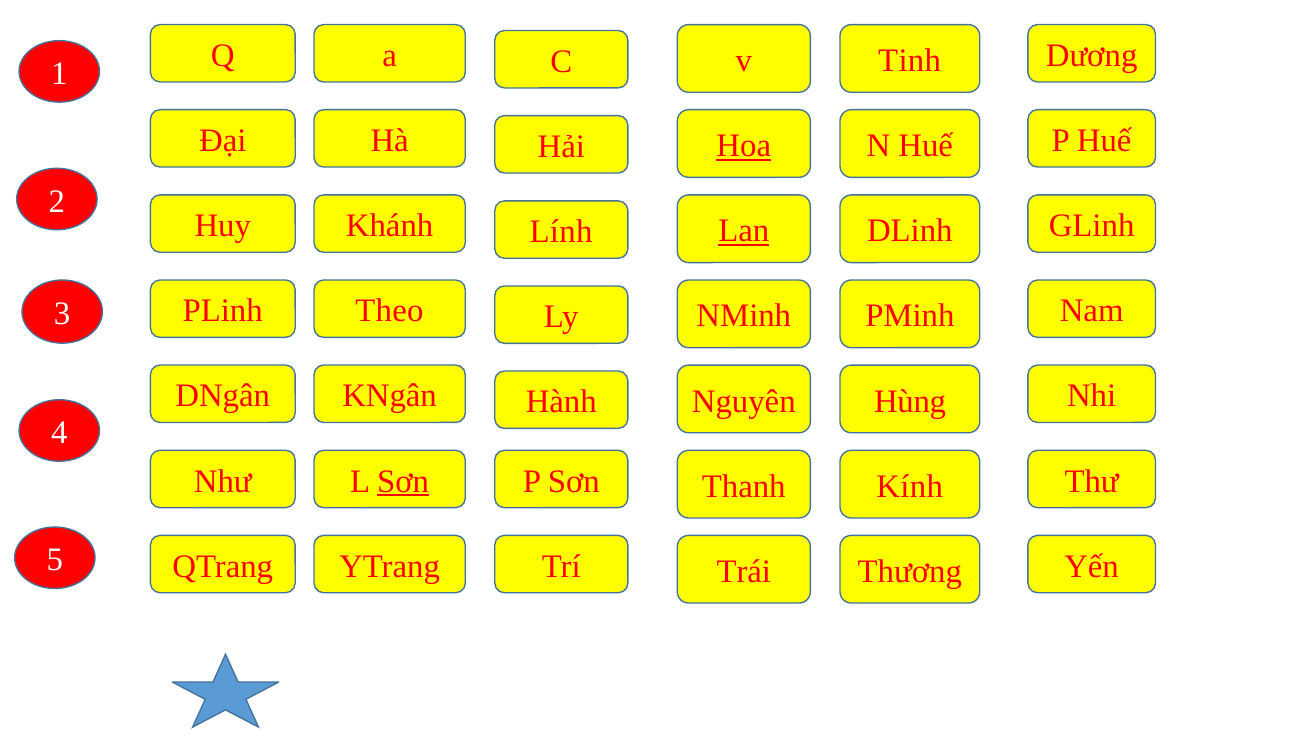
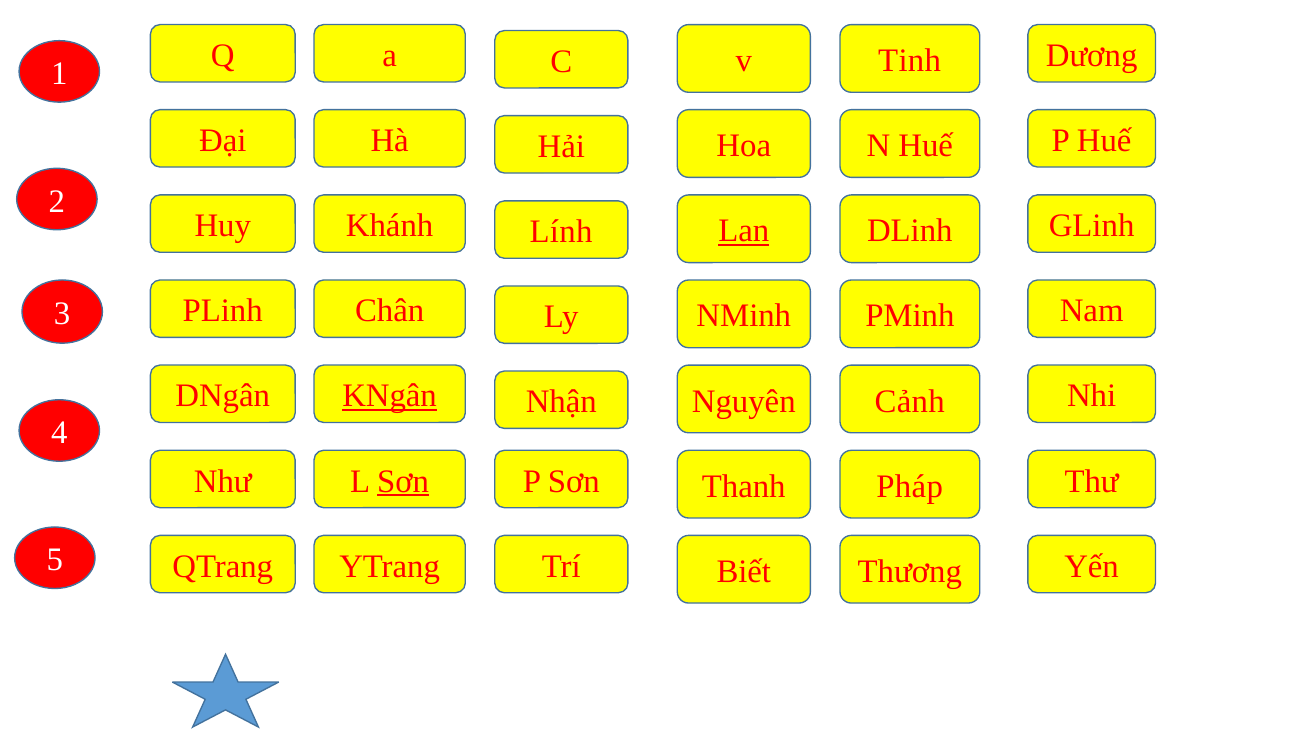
Hoa underline: present -> none (744, 146)
Theo: Theo -> Chân (390, 311)
KNgân underline: none -> present (390, 396)
Hùng: Hùng -> Cảnh (910, 401)
Hành: Hành -> Nhận (561, 402)
Kính: Kính -> Pháp (910, 486)
Trái: Trái -> Biết (744, 572)
